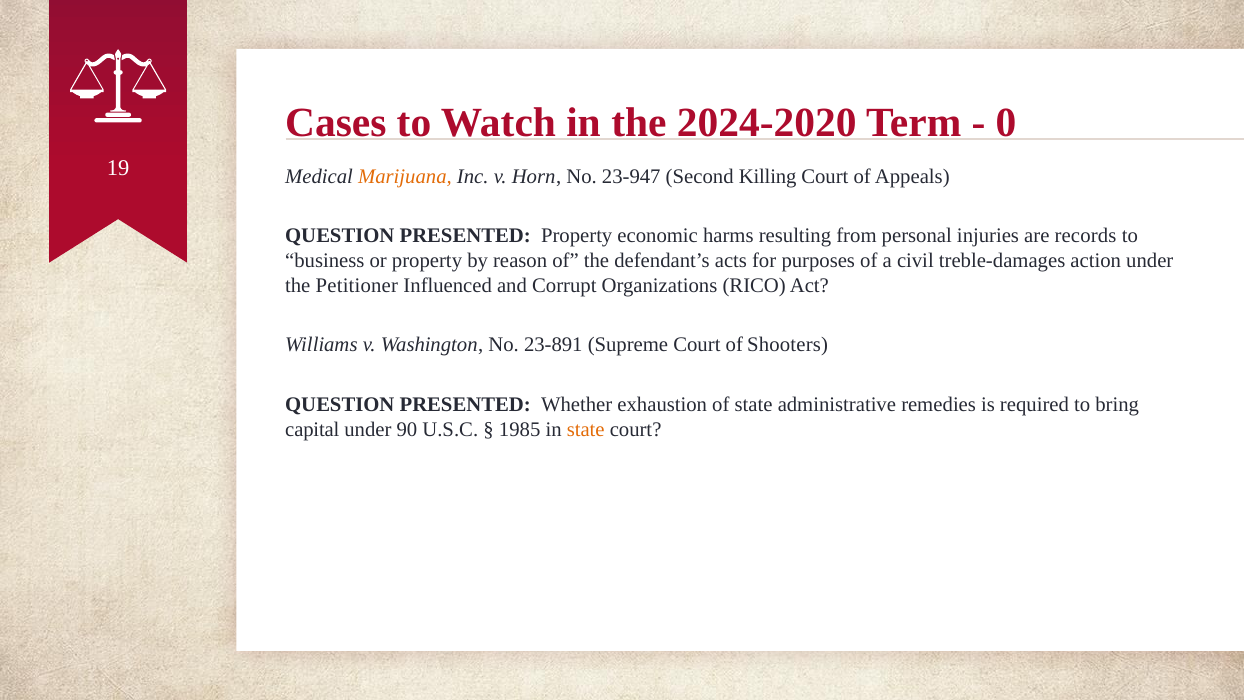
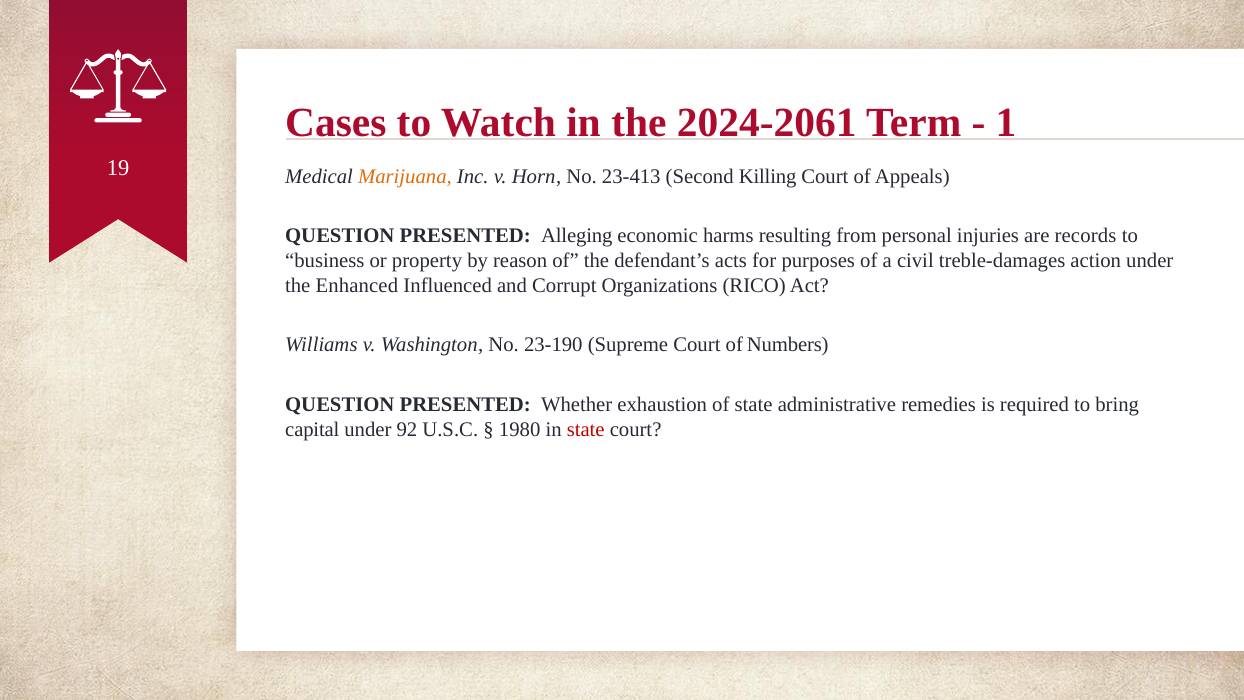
2024-2020: 2024-2020 -> 2024-2061 (767, 123)
0: 0 -> 1 (1006, 123)
23-947: 23-947 -> 23-413 (631, 176)
PRESENTED Property: Property -> Alleging (577, 236)
Petitioner: Petitioner -> Enhanced (357, 285)
23-891: 23-891 -> 23-190 (553, 345)
Shooters: Shooters -> Numbers (788, 345)
90: 90 -> 92 (407, 429)
1985: 1985 -> 1980 (520, 429)
state colour: orange -> red (586, 429)
